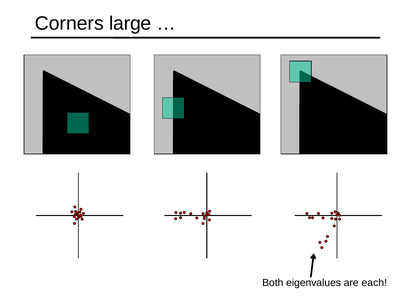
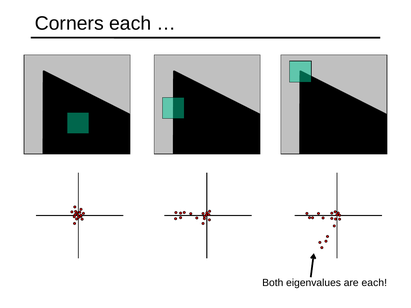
Corners large: large -> each (130, 24)
